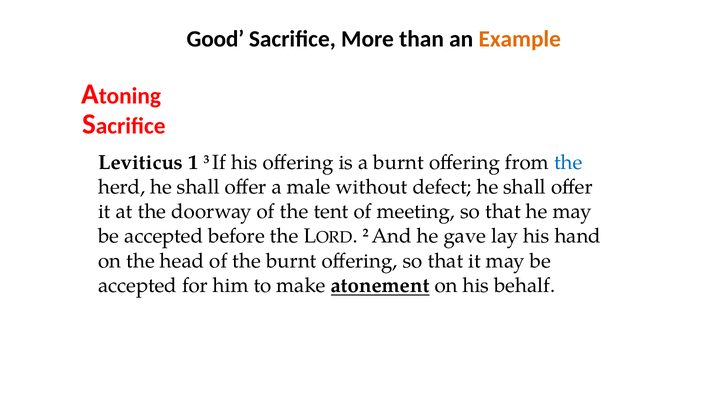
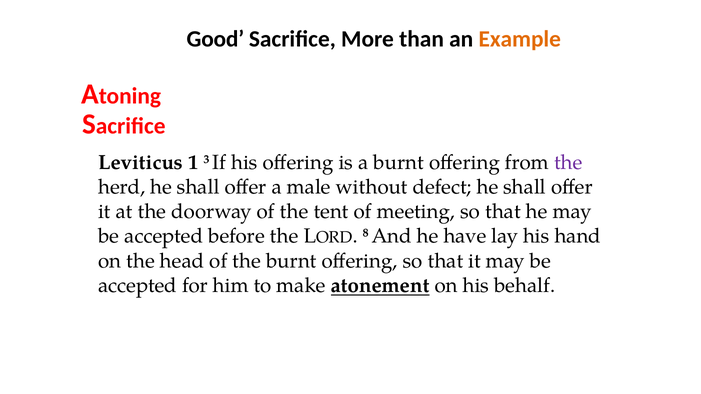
the colour: blue -> purple (568, 163)
2: 2 -> 8 (366, 233)
gave: gave -> have (465, 236)
